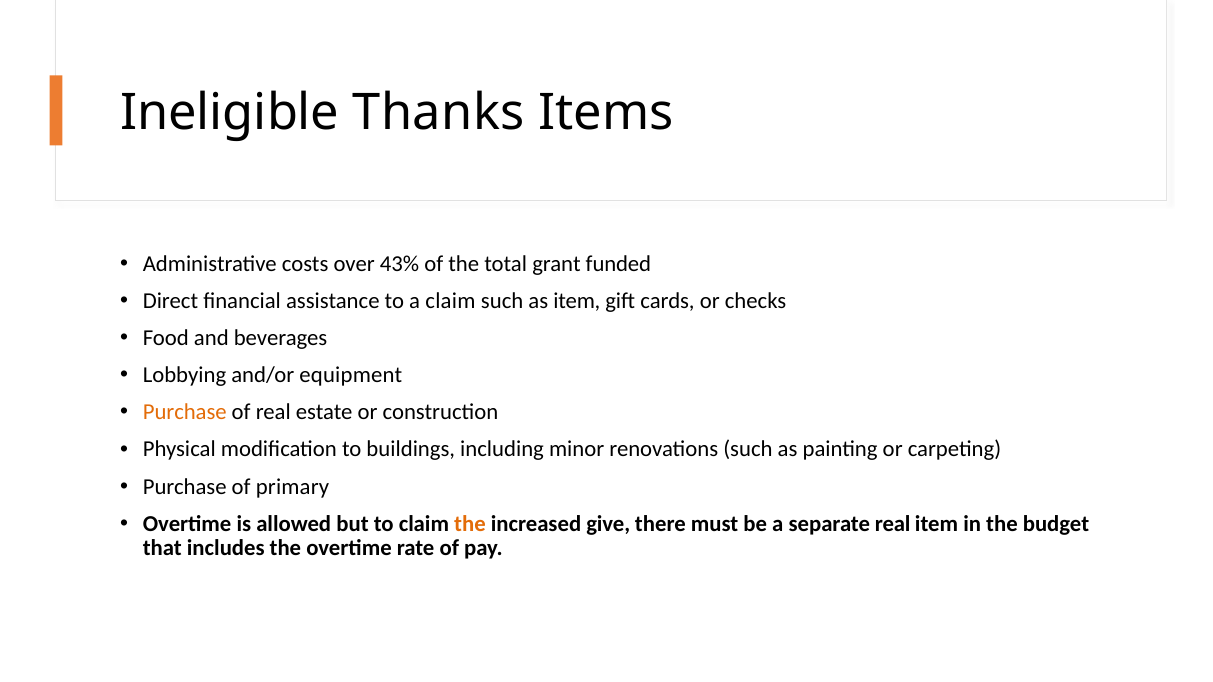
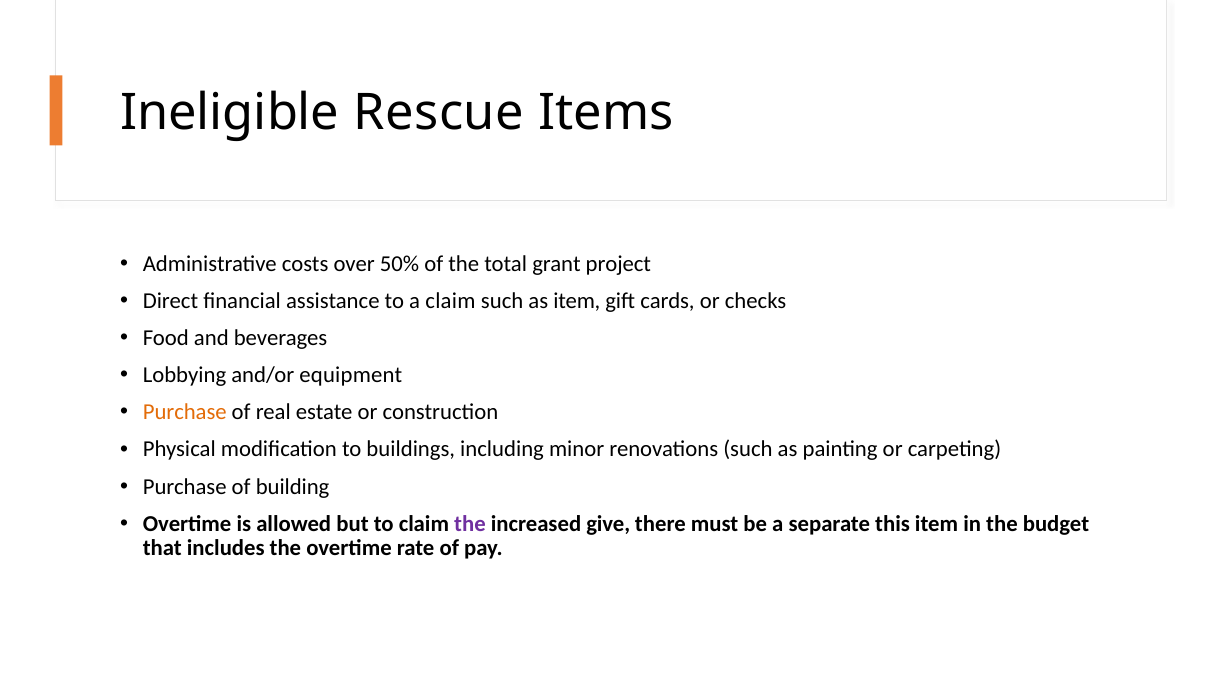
Thanks: Thanks -> Rescue (439, 113)
43%: 43% -> 50% (400, 264)
funded: funded -> project (618, 264)
primary: primary -> building (293, 487)
the colour: orange -> purple (470, 524)
separate real: real -> this (893, 524)
